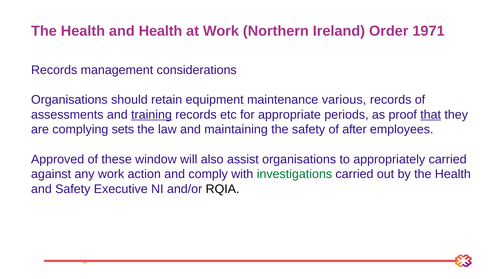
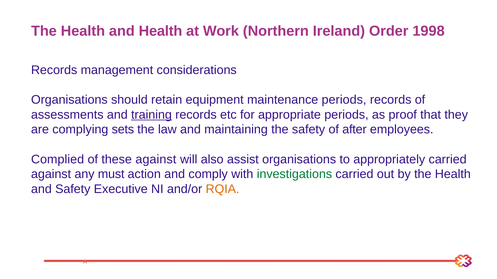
1971: 1971 -> 1998 (429, 31)
maintenance various: various -> periods (344, 100)
that underline: present -> none (431, 115)
Approved: Approved -> Complied (58, 160)
these window: window -> against (156, 160)
any work: work -> must (111, 175)
RQIA colour: black -> orange (223, 189)
